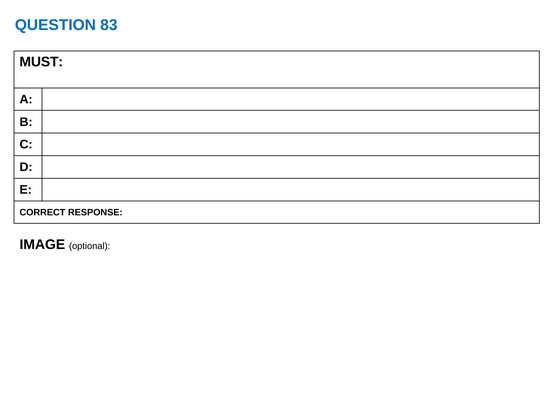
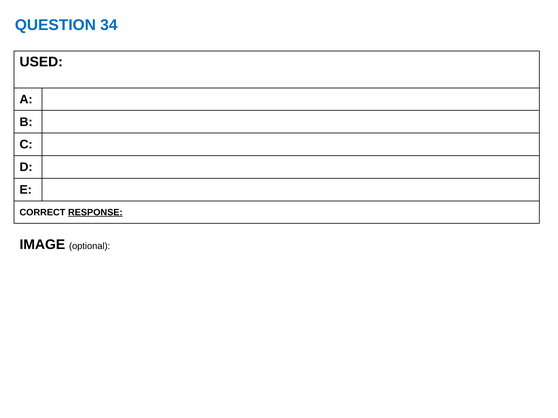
83: 83 -> 34 (109, 25)
MUST: MUST -> USED (41, 62)
RESPONSE underline: none -> present (95, 213)
